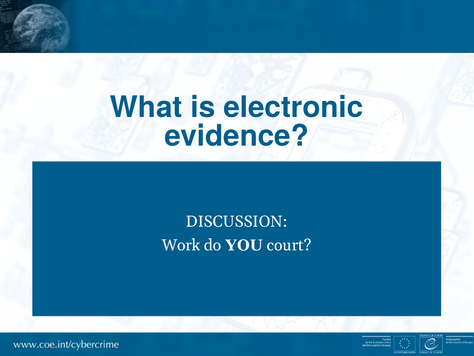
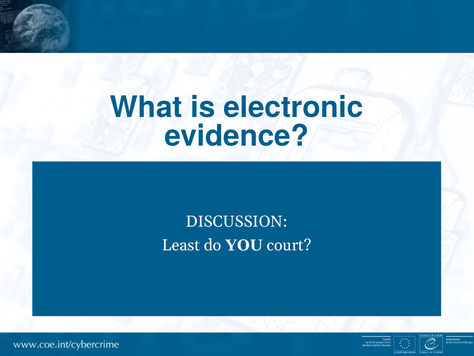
Work: Work -> Least (181, 245)
